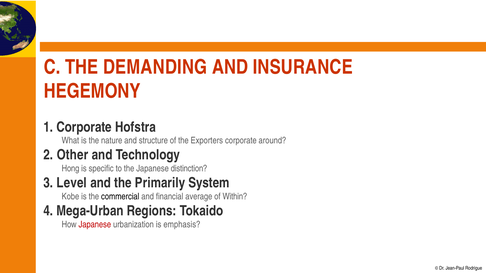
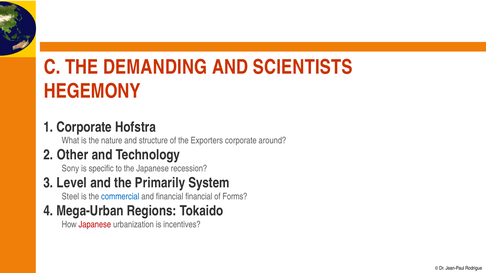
INSURANCE: INSURANCE -> SCIENTISTS (303, 67)
Hong: Hong -> Sony (70, 169)
distinction: distinction -> recession (189, 169)
Kobe: Kobe -> Steel (70, 197)
commercial colour: black -> blue (120, 197)
financial average: average -> financial (199, 197)
Within: Within -> Forms (235, 197)
emphasis: emphasis -> incentives (182, 225)
